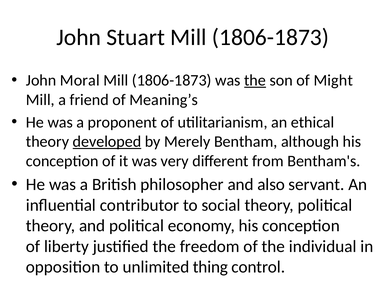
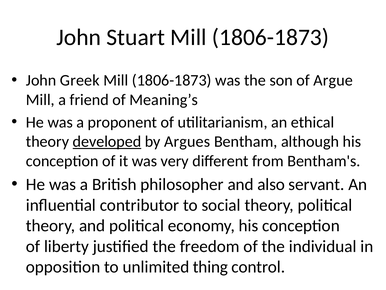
Moral: Moral -> Greek (80, 80)
the underline: present -> none (255, 80)
Might: Might -> Argue (333, 80)
Merely: Merely -> Argues (187, 141)
